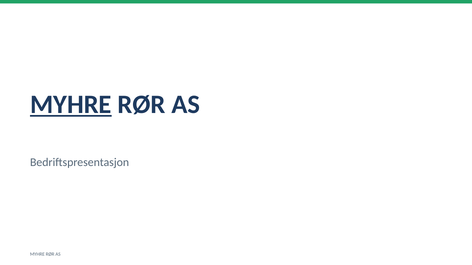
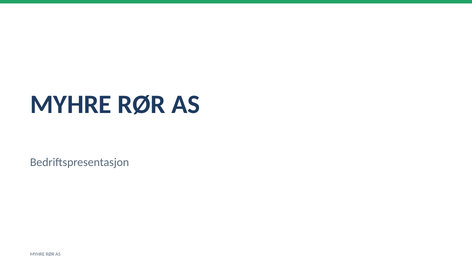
MYHRE underline: present -> none (71, 105)
